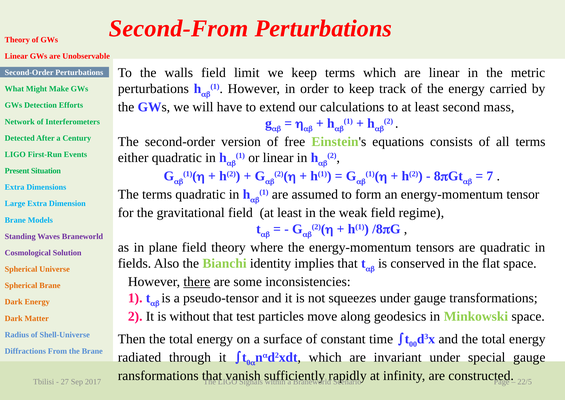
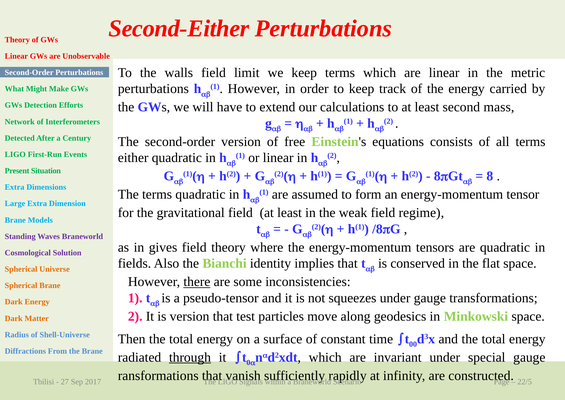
Second-From: Second-From -> Second-Either (179, 28)
7: 7 -> 8 (490, 176)
plane: plane -> gives (163, 247)
is without: without -> version (190, 317)
through underline: none -> present (190, 357)
